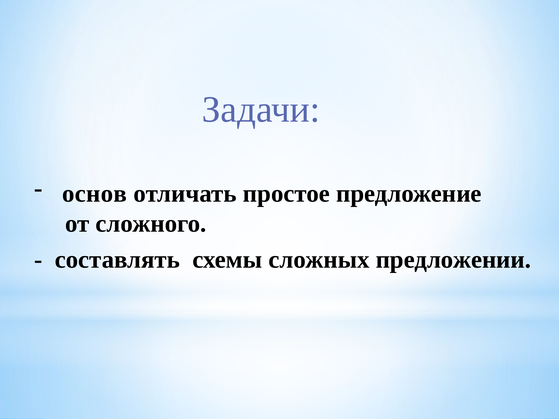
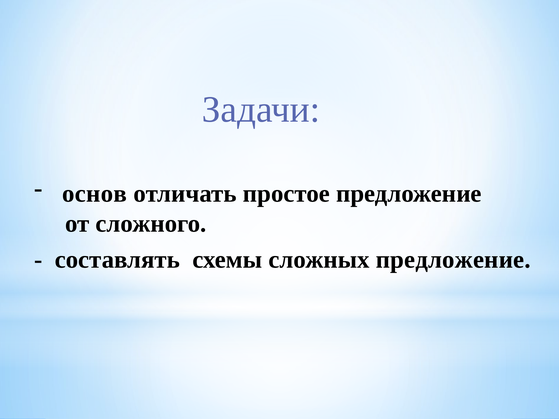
сложных предложении: предложении -> предложение (453, 260)
